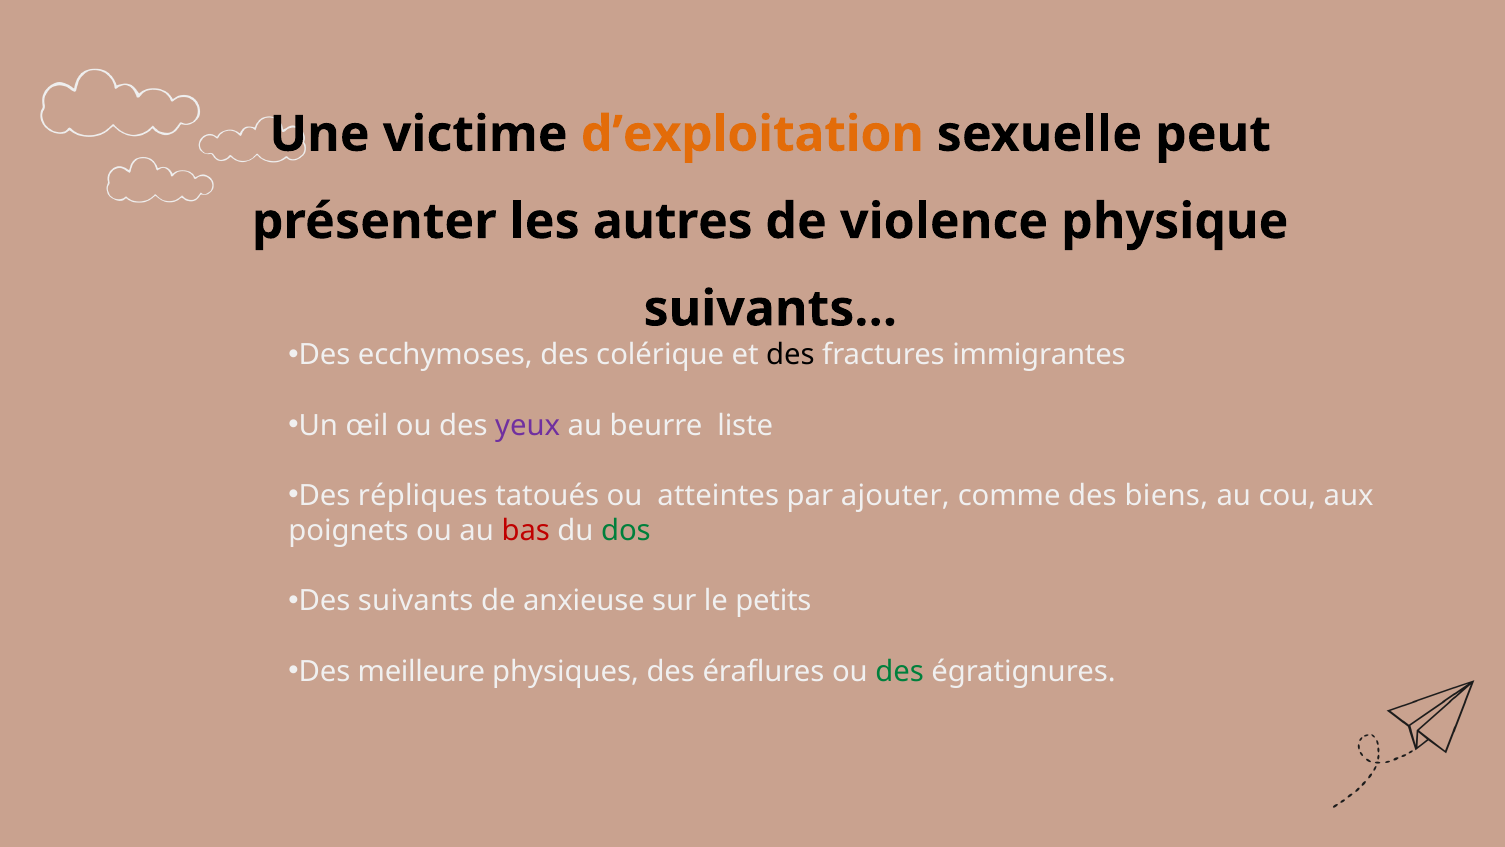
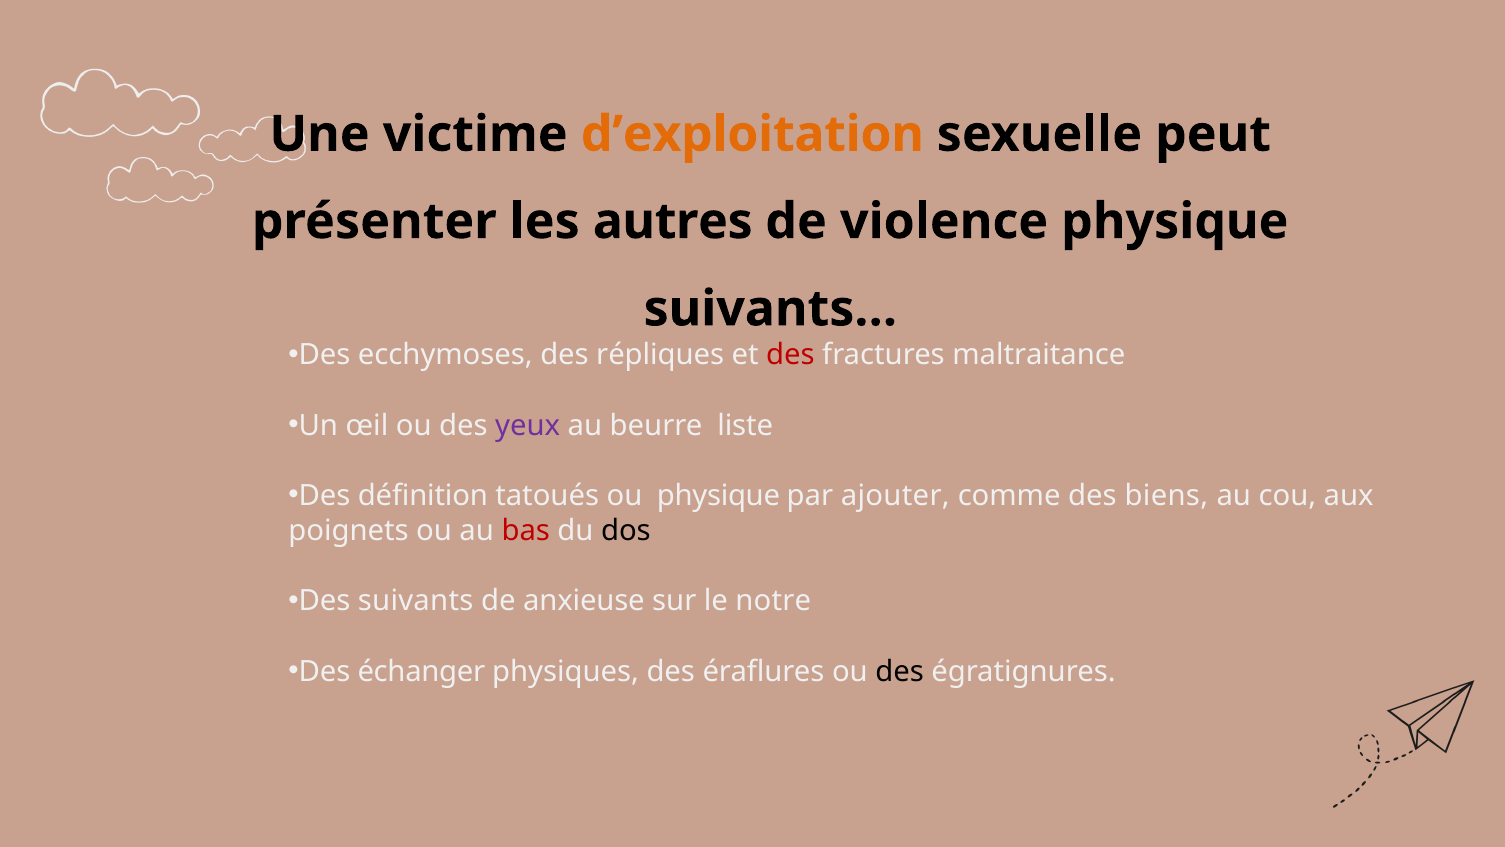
colérique: colérique -> répliques (660, 355)
des colour: black -> red (790, 355)
immigrantes: immigrantes -> maltraitance (1039, 355)
répliques: répliques -> définition (423, 496)
ou atteintes: atteintes -> physique (718, 496)
dos colour: green -> black (626, 531)
petits: petits -> notre (773, 601)
meilleure: meilleure -> échanger (421, 671)
des colour: green -> black (900, 671)
